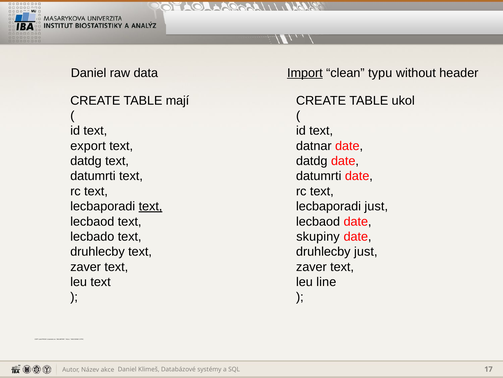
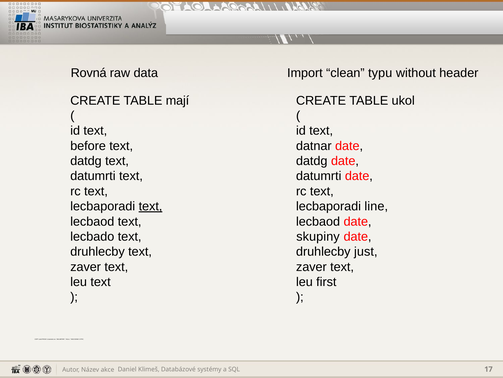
Daniel: Daniel -> Rovná (89, 73)
Import underline: present -> none (305, 73)
export: export -> before (88, 146)
lecbaporadi just: just -> line (376, 206)
line: line -> first (326, 281)
